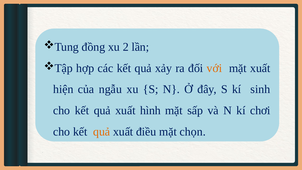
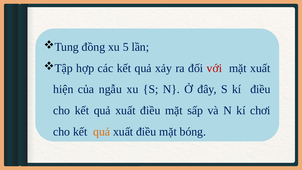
2: 2 -> 5 (126, 47)
với colour: orange -> red (214, 68)
kí sinh: sinh -> điều (260, 89)
hình: hình -> điều (150, 110)
chọn: chọn -> bóng (193, 132)
